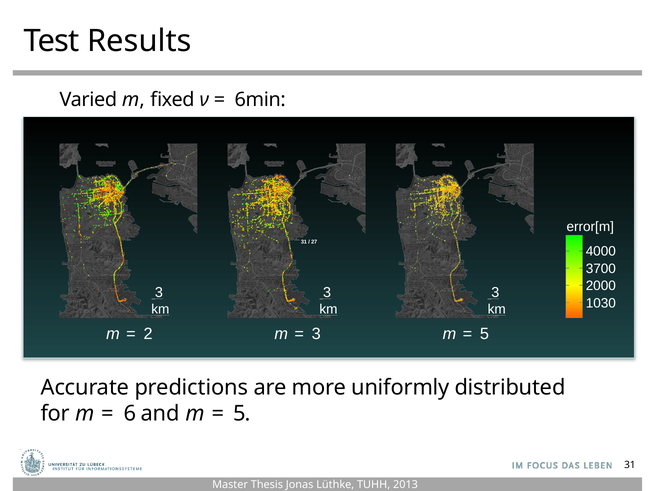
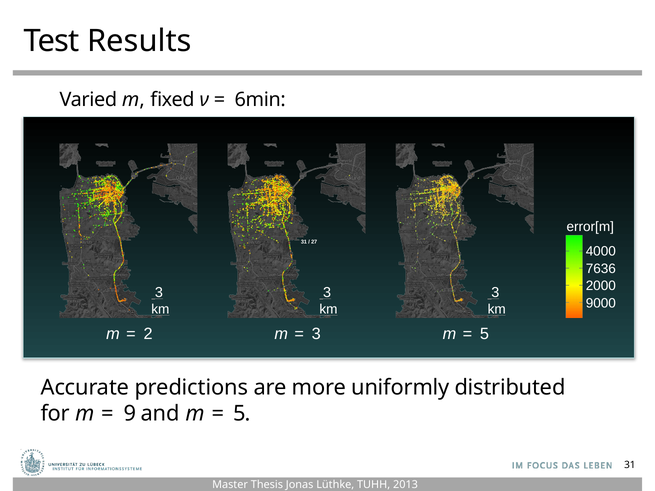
3700: 3700 -> 7636 (601, 269)
1030: 1030 -> 9000 (601, 303)
6: 6 -> 9 (130, 414)
